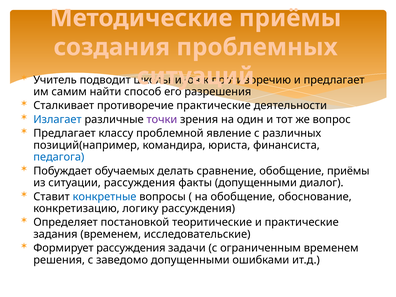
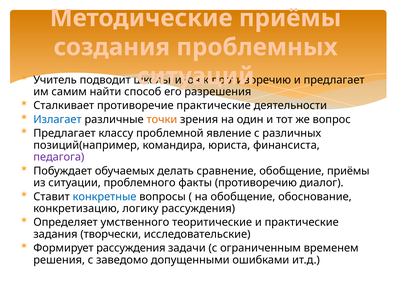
точки colour: purple -> orange (162, 119)
педагога colour: blue -> purple (59, 157)
ситуации рассуждения: рассуждения -> проблемного (140, 183)
факты допущенными: допущенными -> противоречию (256, 183)
постановкой: постановкой -> умственного (135, 222)
задания временем: временем -> творчески (111, 234)
